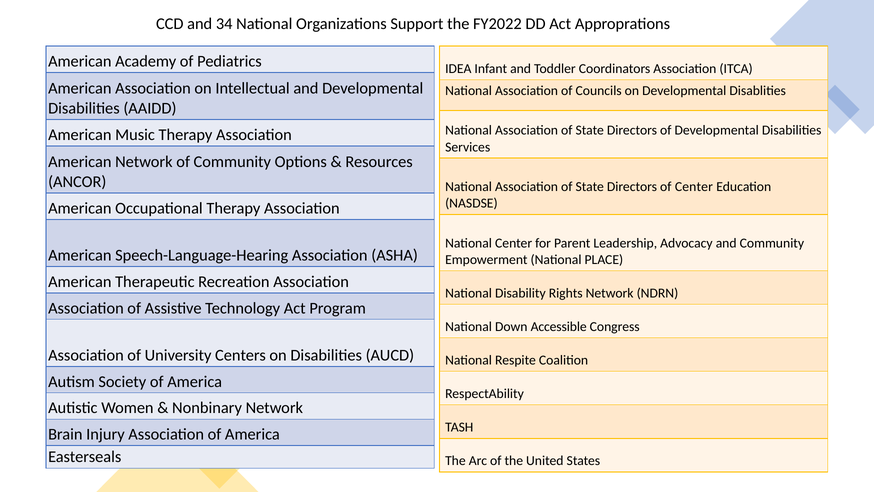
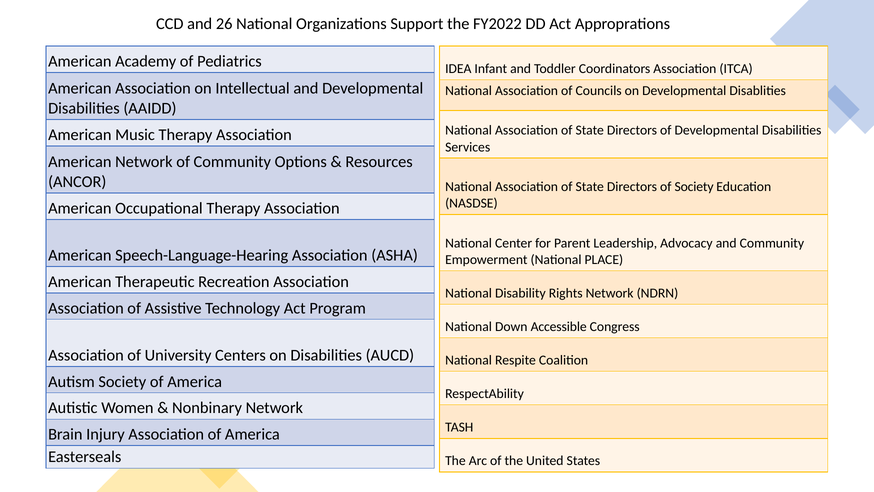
34: 34 -> 26 (224, 24)
of Center: Center -> Society (694, 187)
